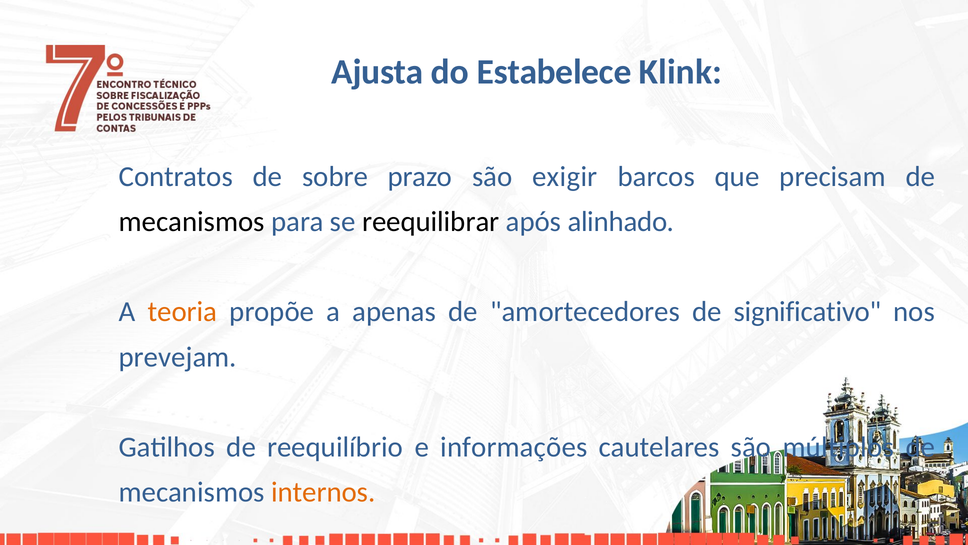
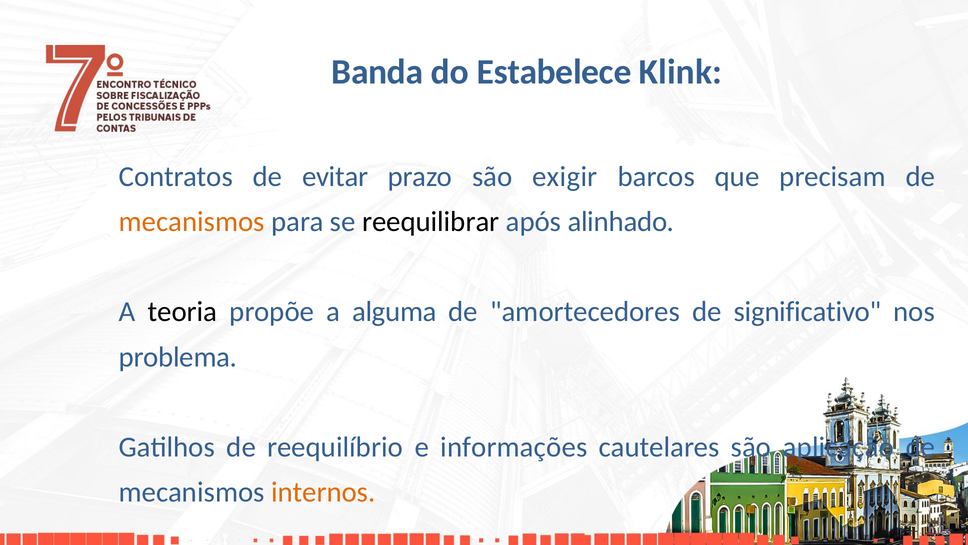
Ajusta: Ajusta -> Banda (377, 72)
sobre: sobre -> evitar (335, 176)
mecanismos colour: black -> orange (192, 221)
teoria colour: orange -> black (182, 312)
apenas: apenas -> alguma (394, 312)
prevejam: prevejam -> problema (178, 357)
múltiplos: múltiplos -> aplicação (838, 447)
